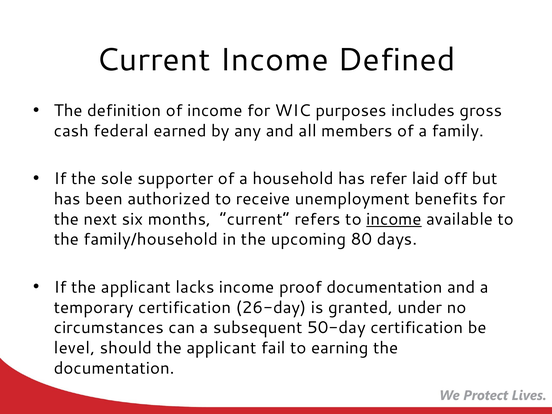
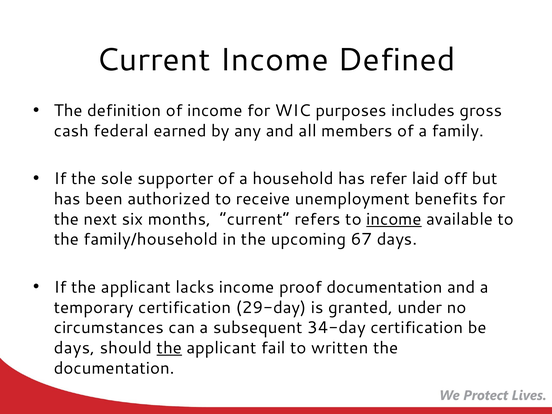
80: 80 -> 67 (362, 239)
26-day: 26-day -> 29-day (271, 307)
50-day: 50-day -> 34-day (336, 328)
level: level -> days (74, 348)
the underline: none -> present (169, 348)
earning: earning -> written (340, 348)
